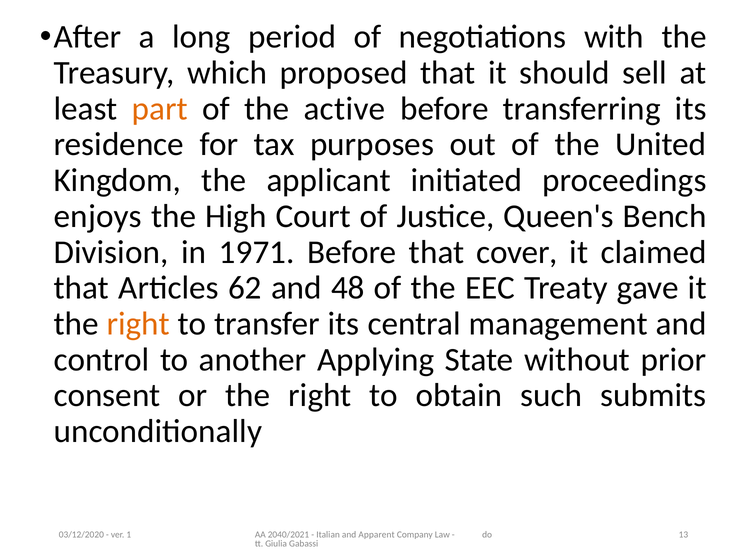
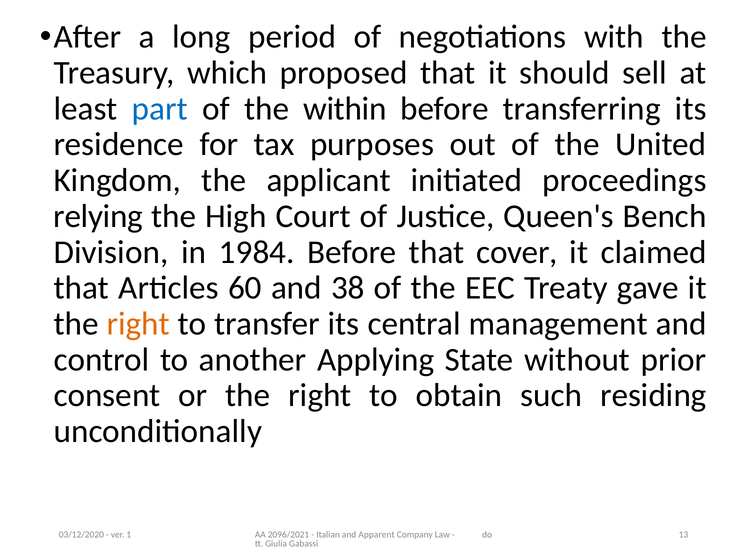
part colour: orange -> blue (160, 109)
active: active -> within (345, 109)
enjoys: enjoys -> relying (98, 216)
1971: 1971 -> 1984 (257, 252)
62: 62 -> 60 (245, 288)
48: 48 -> 38 (348, 288)
submits: submits -> residing (653, 396)
2040/2021: 2040/2021 -> 2096/2021 (288, 535)
